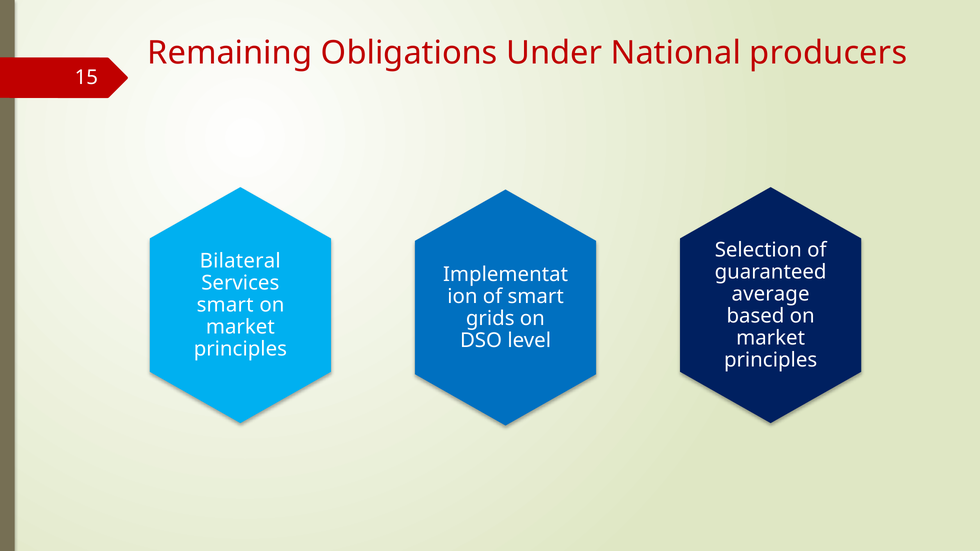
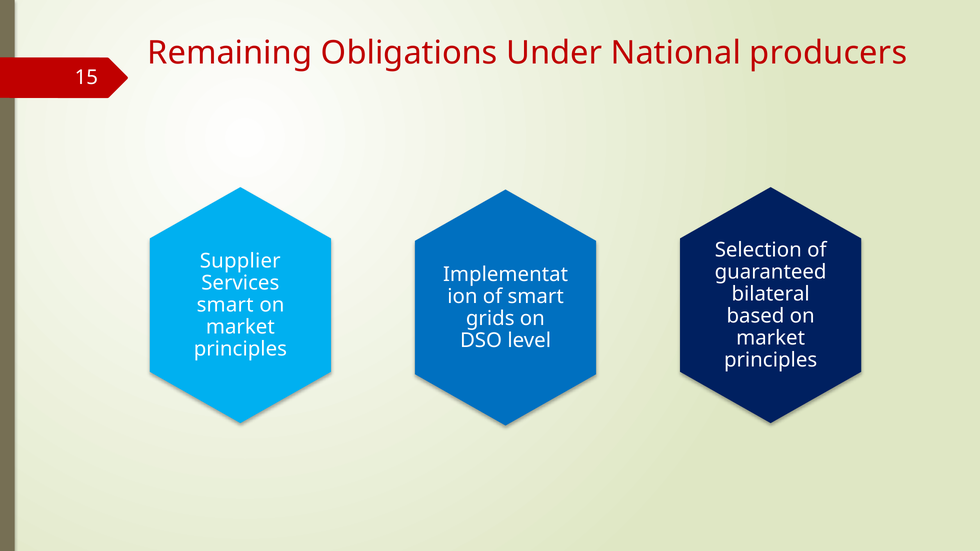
Bilateral: Bilateral -> Supplier (240, 261)
average: average -> bilateral (771, 294)
